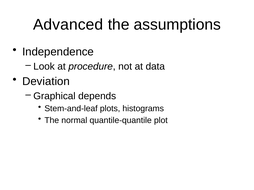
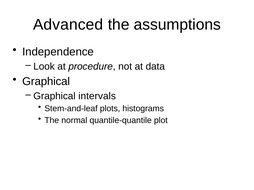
Deviation: Deviation -> Graphical (46, 82)
depends: depends -> intervals (97, 96)
